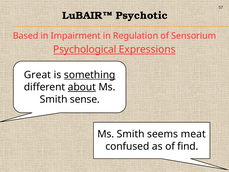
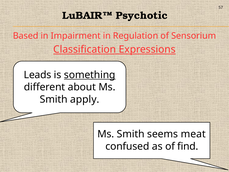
Psychological: Psychological -> Classification (85, 49)
Great: Great -> Leads (38, 75)
about underline: present -> none (82, 87)
sense: sense -> apply (85, 99)
